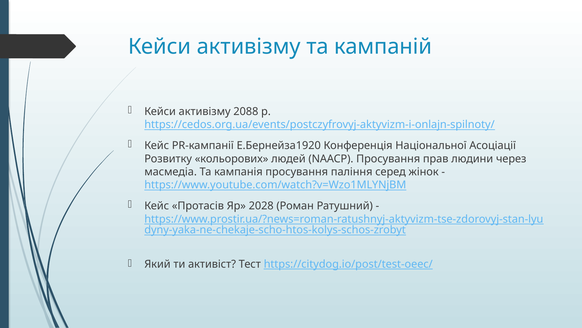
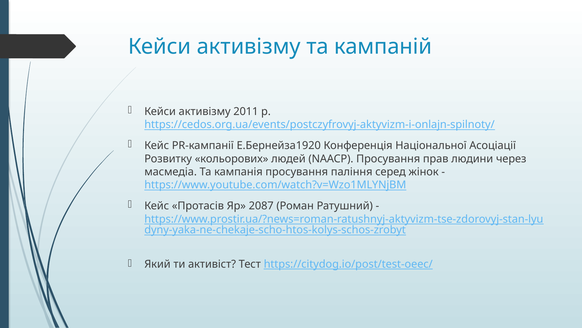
2088: 2088 -> 2011 (246, 111)
2028: 2028 -> 2087 (261, 206)
